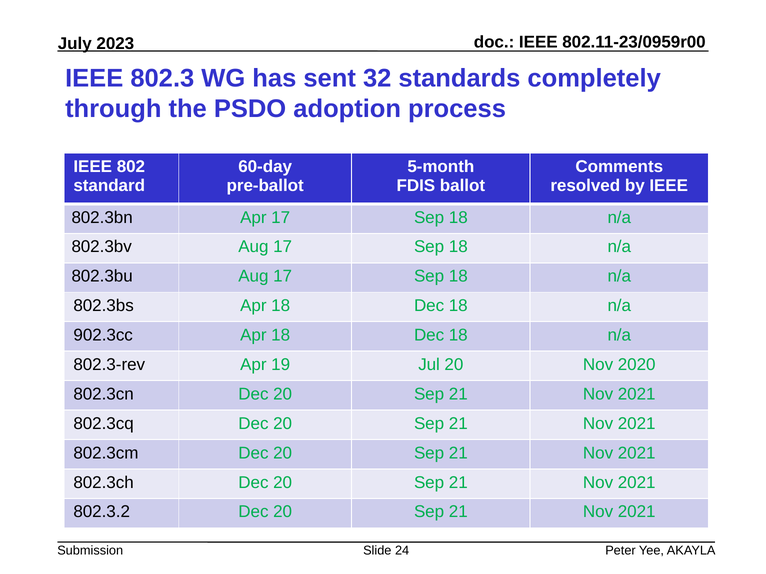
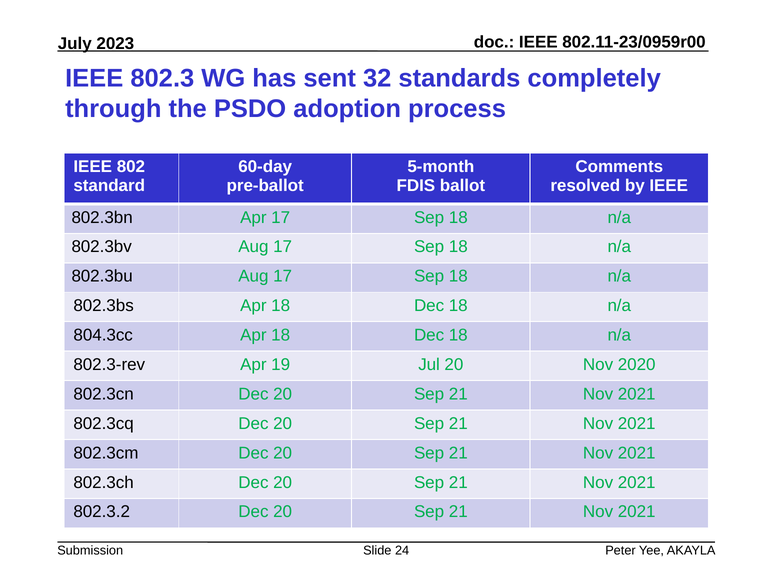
902.3cc: 902.3cc -> 804.3cc (103, 335)
